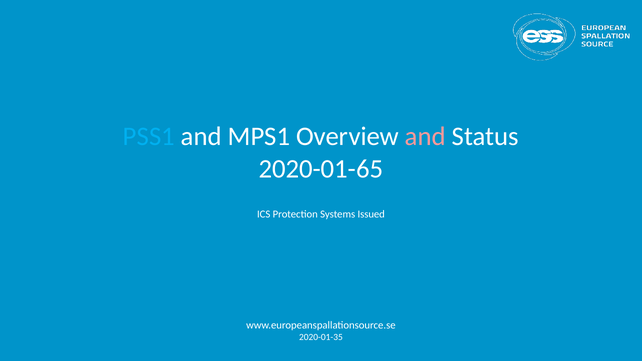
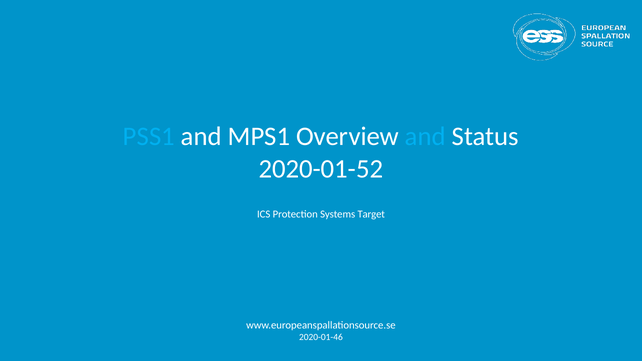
and colour: pink -> light blue (425, 137)
2020-01-65: 2020-01-65 -> 2020-01-52 (321, 169)
Issued: Issued -> Target (371, 214)
2020-01-35: 2020-01-35 -> 2020-01-46 (321, 337)
